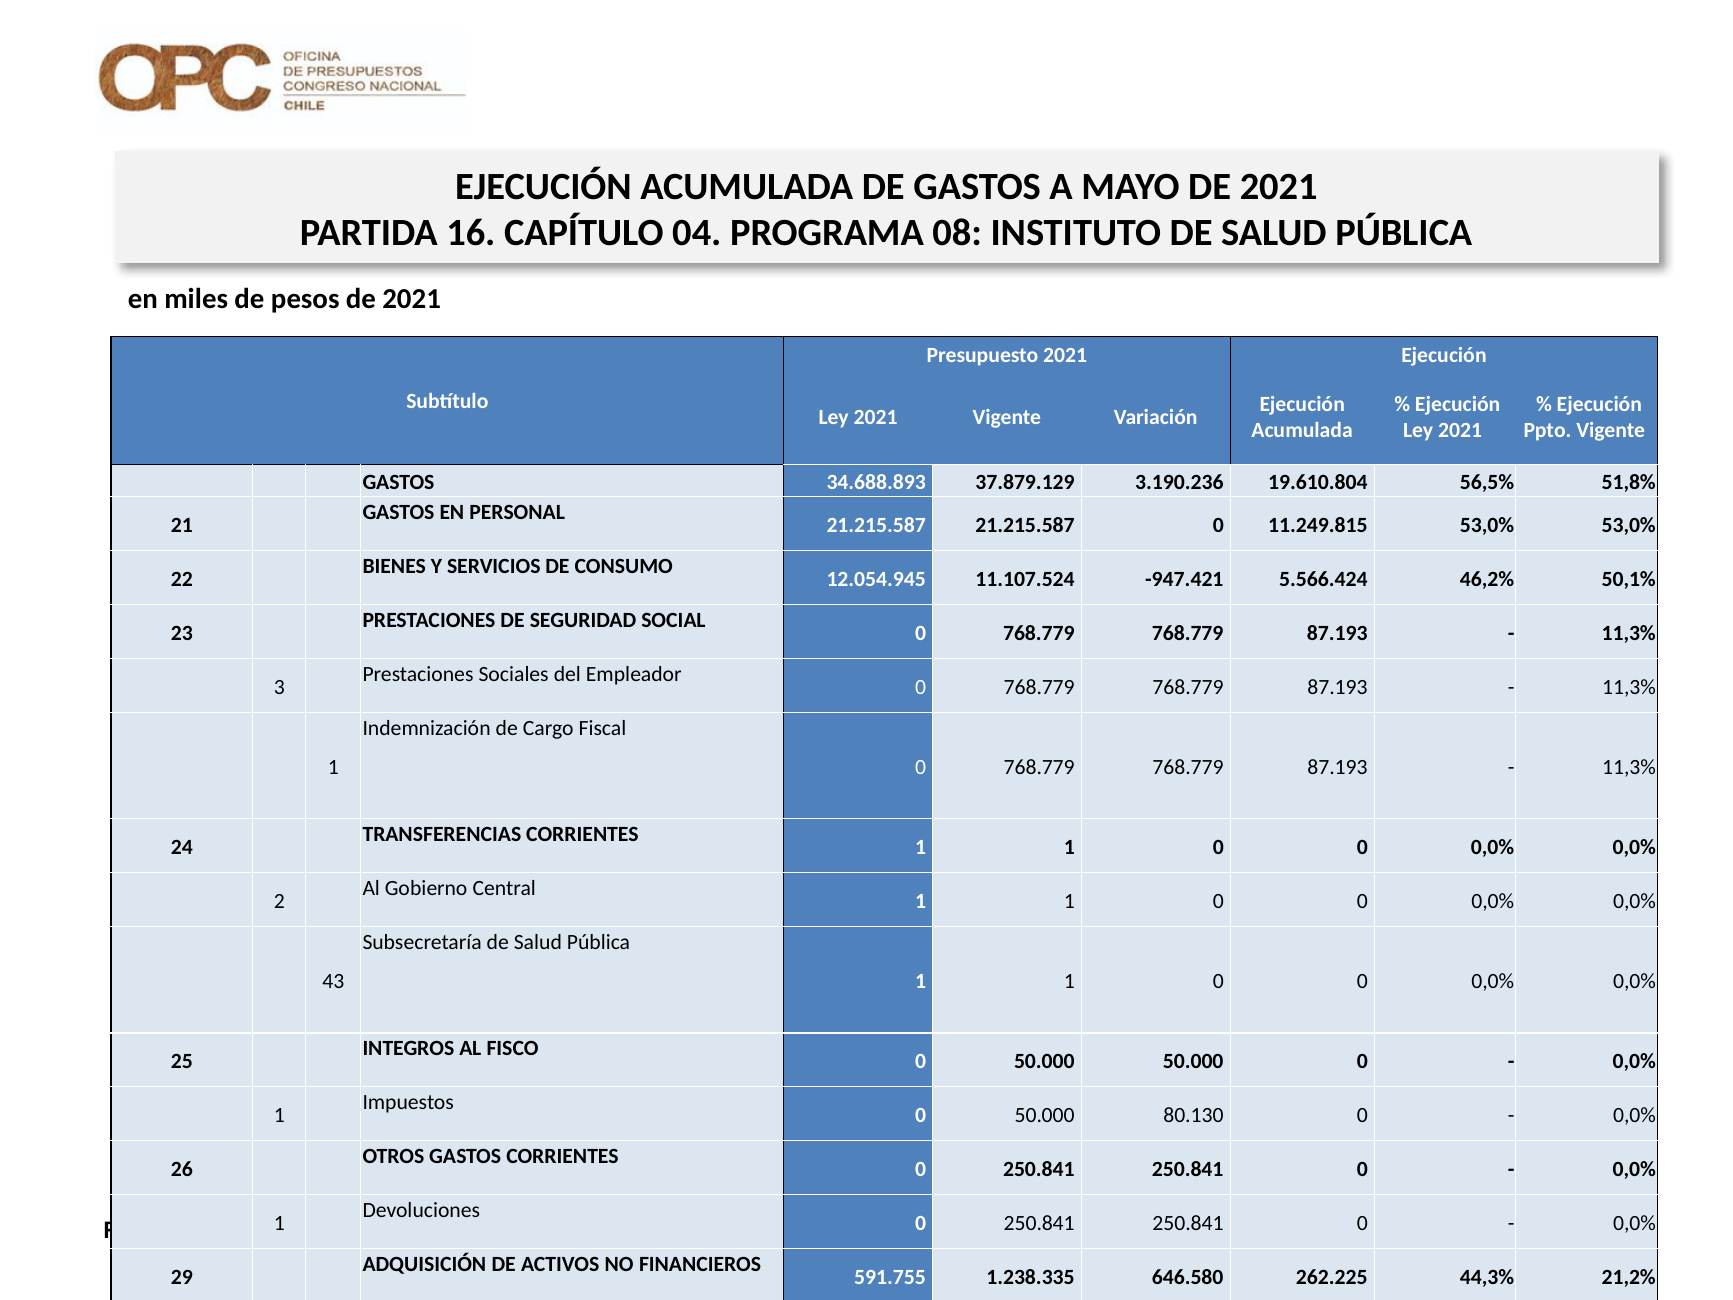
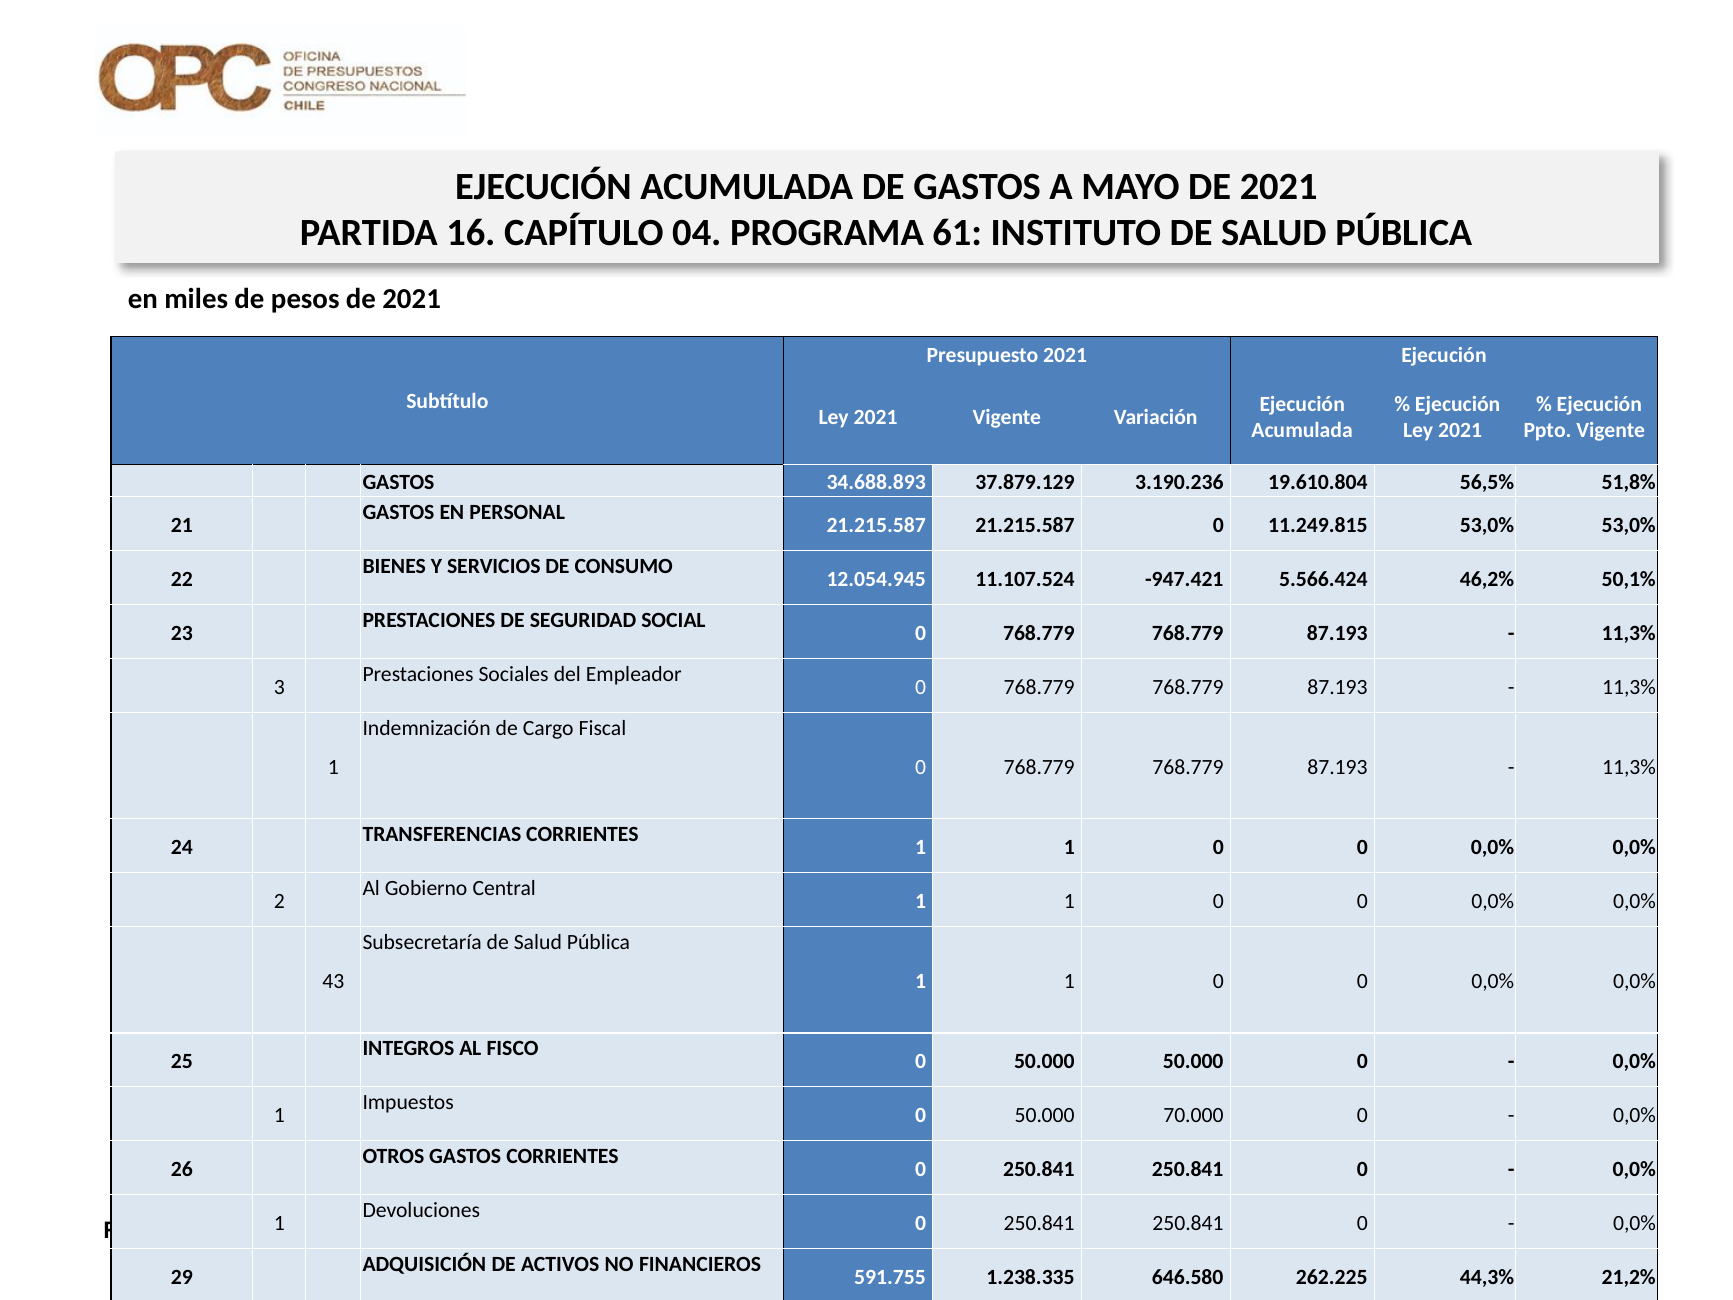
08: 08 -> 61 (957, 233)
80.130: 80.130 -> 70.000 (1193, 1115)
